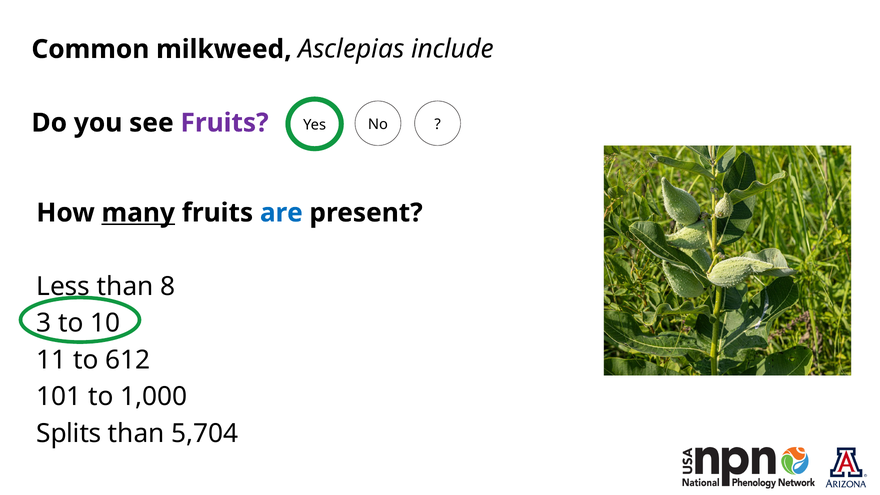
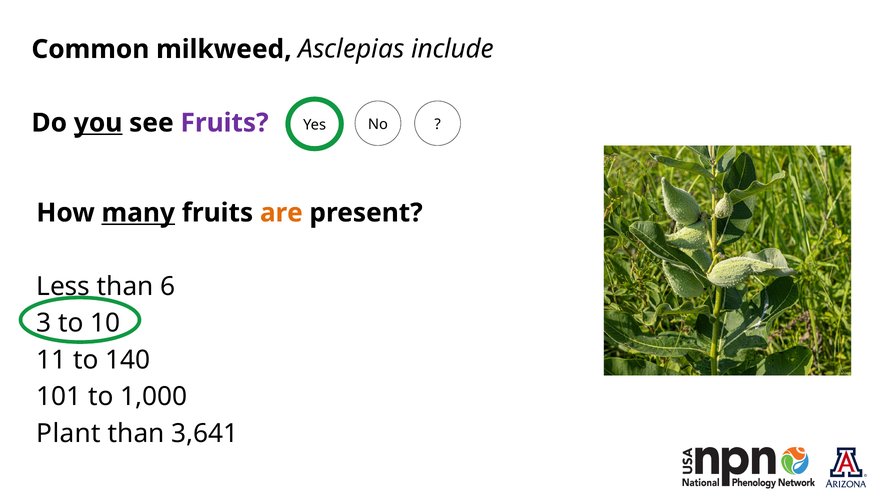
you underline: none -> present (98, 123)
are colour: blue -> orange (281, 213)
8: 8 -> 6 (168, 286)
612: 612 -> 140 (128, 360)
Splits: Splits -> Plant (69, 433)
5,704: 5,704 -> 3,641 (205, 433)
